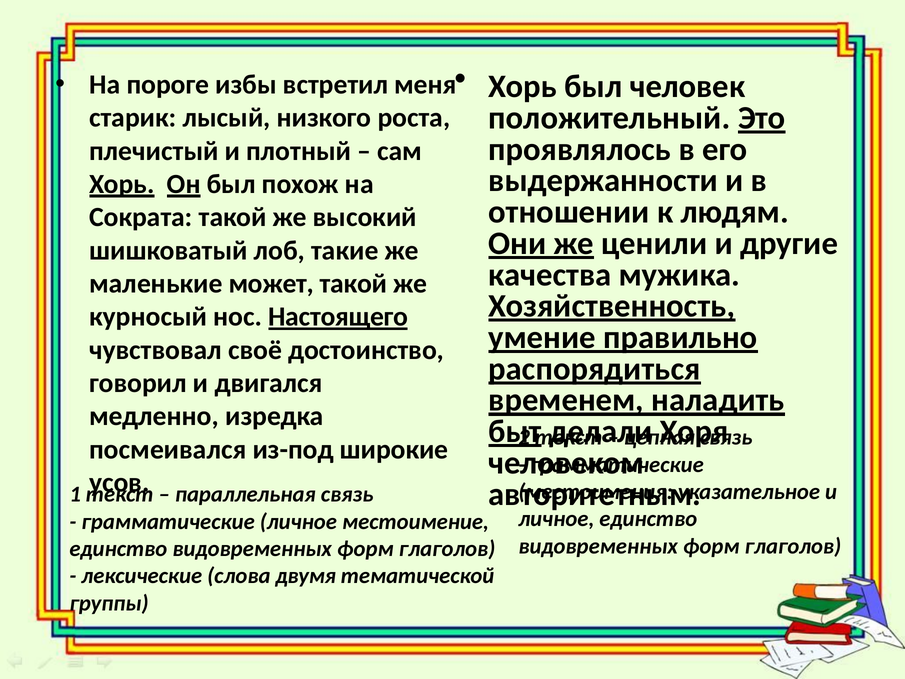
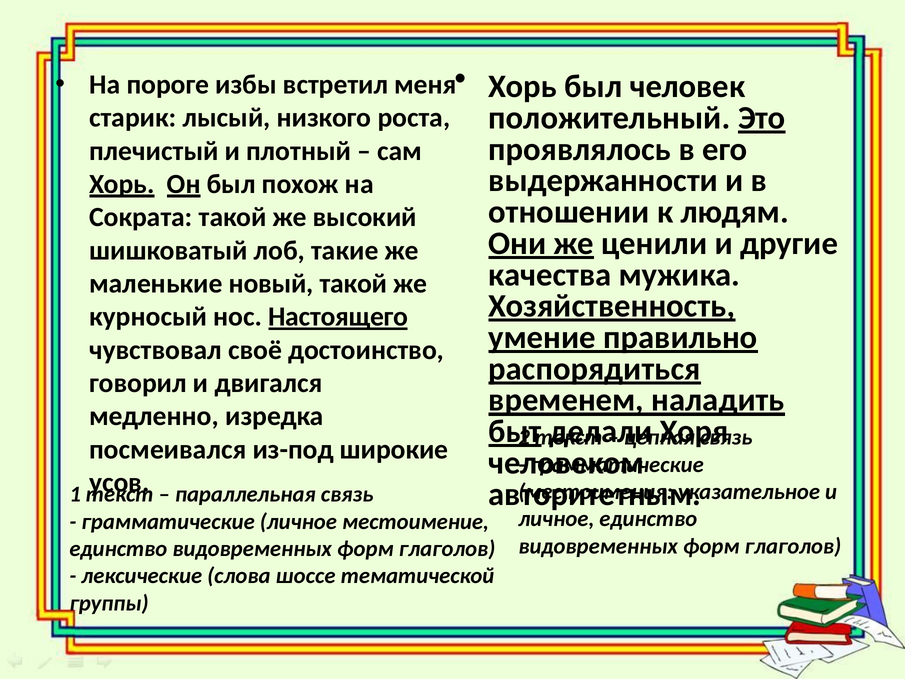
может: может -> новый (271, 284)
двумя: двумя -> шоссе (306, 576)
